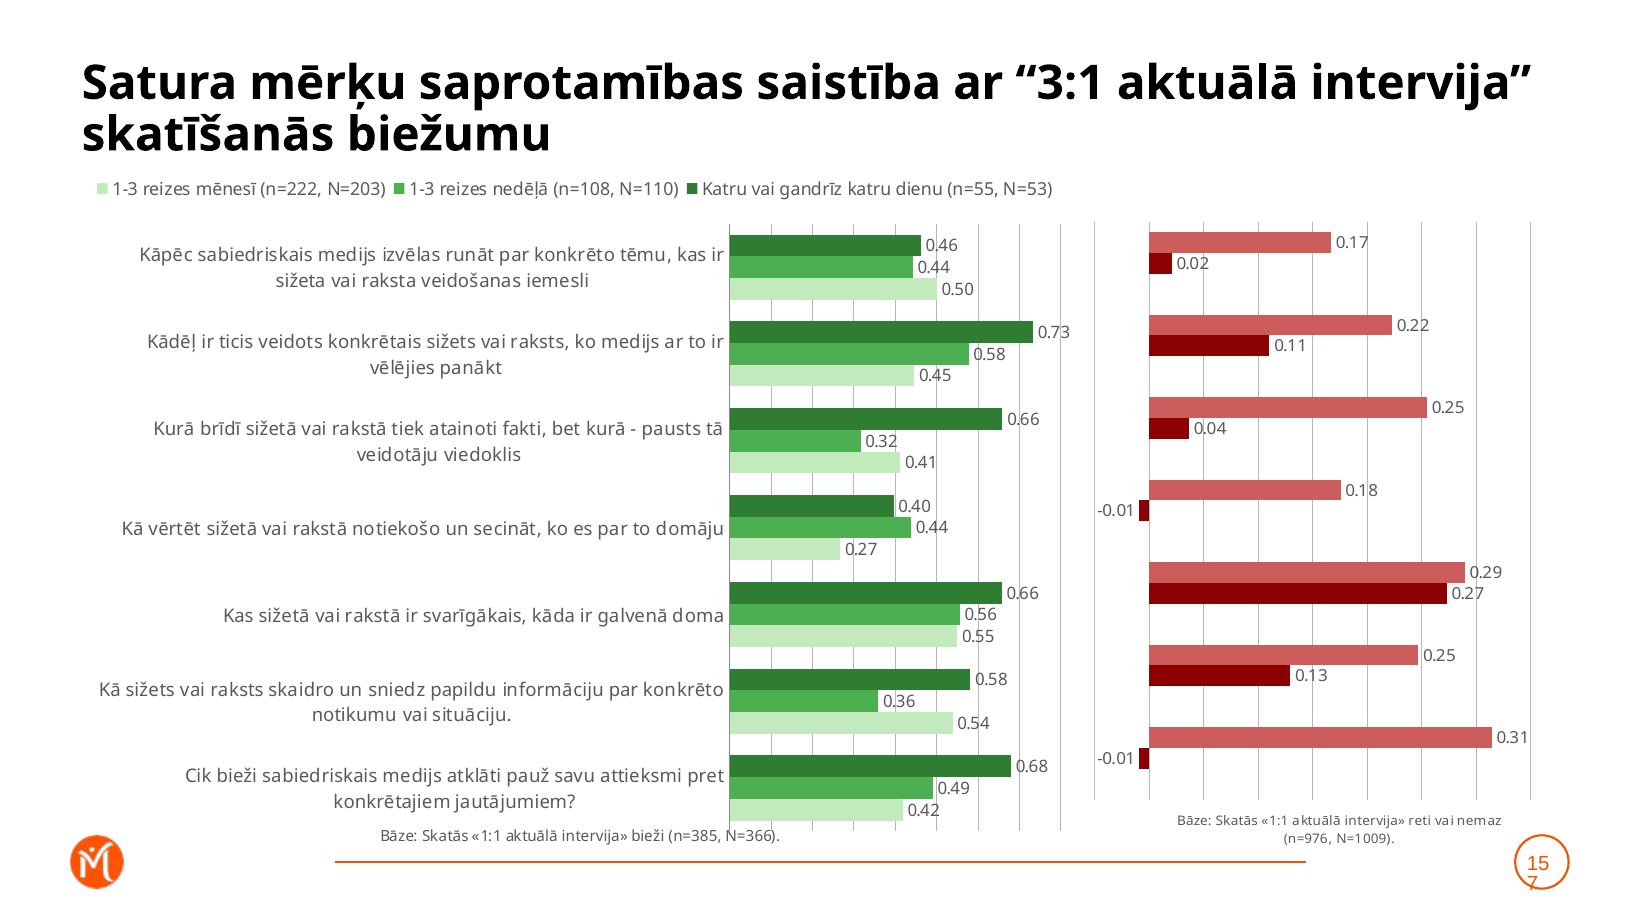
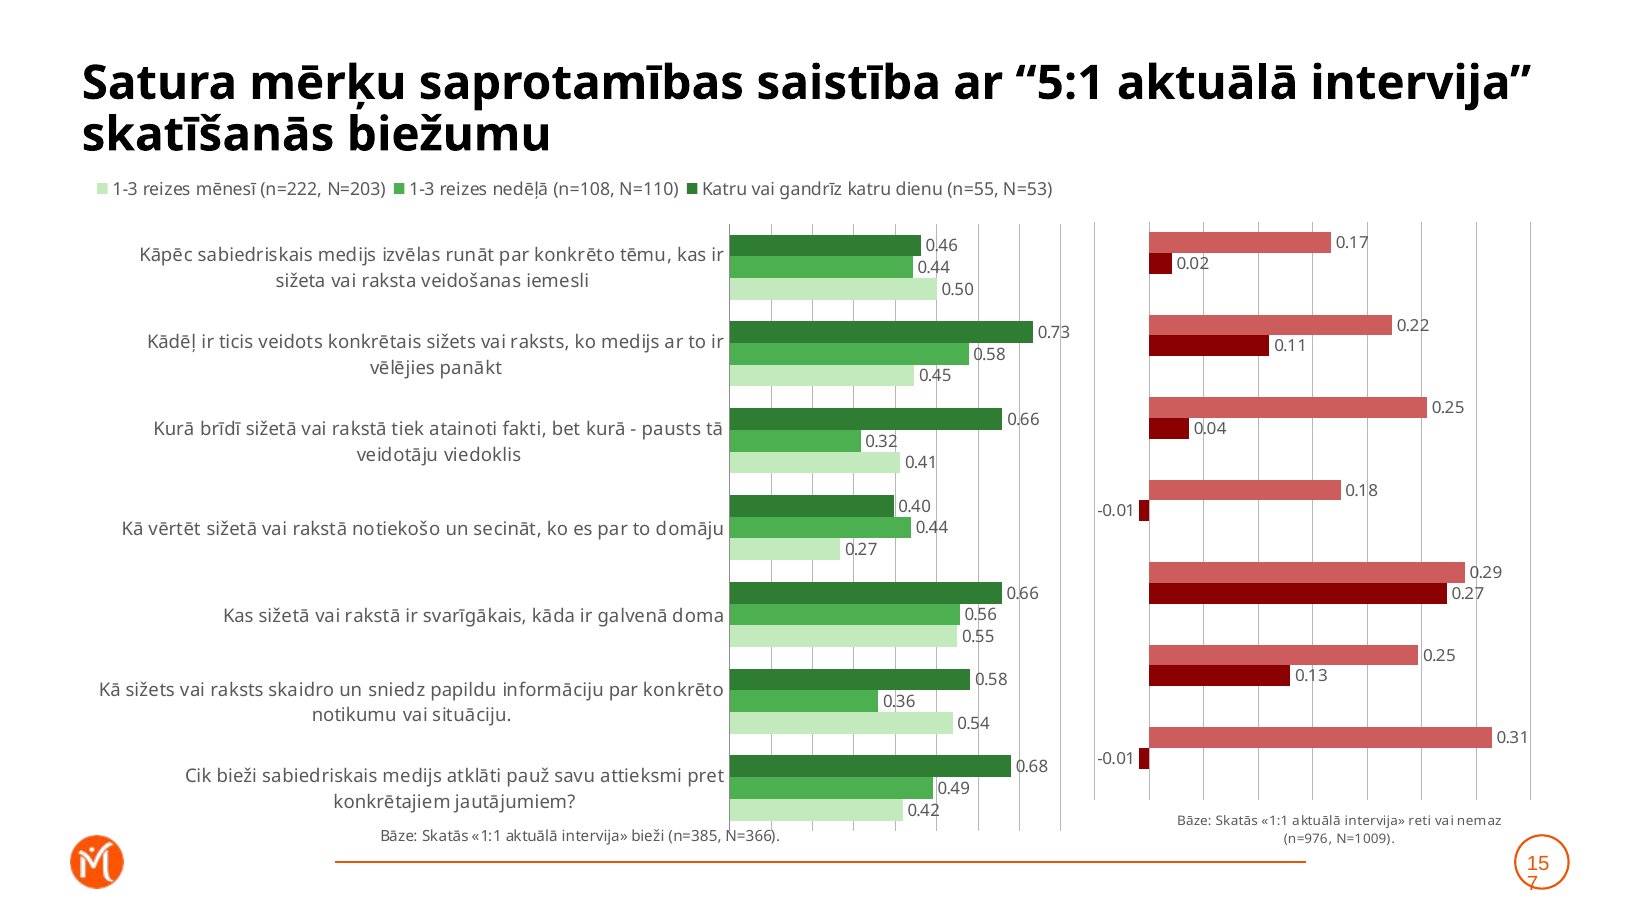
3:1: 3:1 -> 5:1 (1060, 83)
